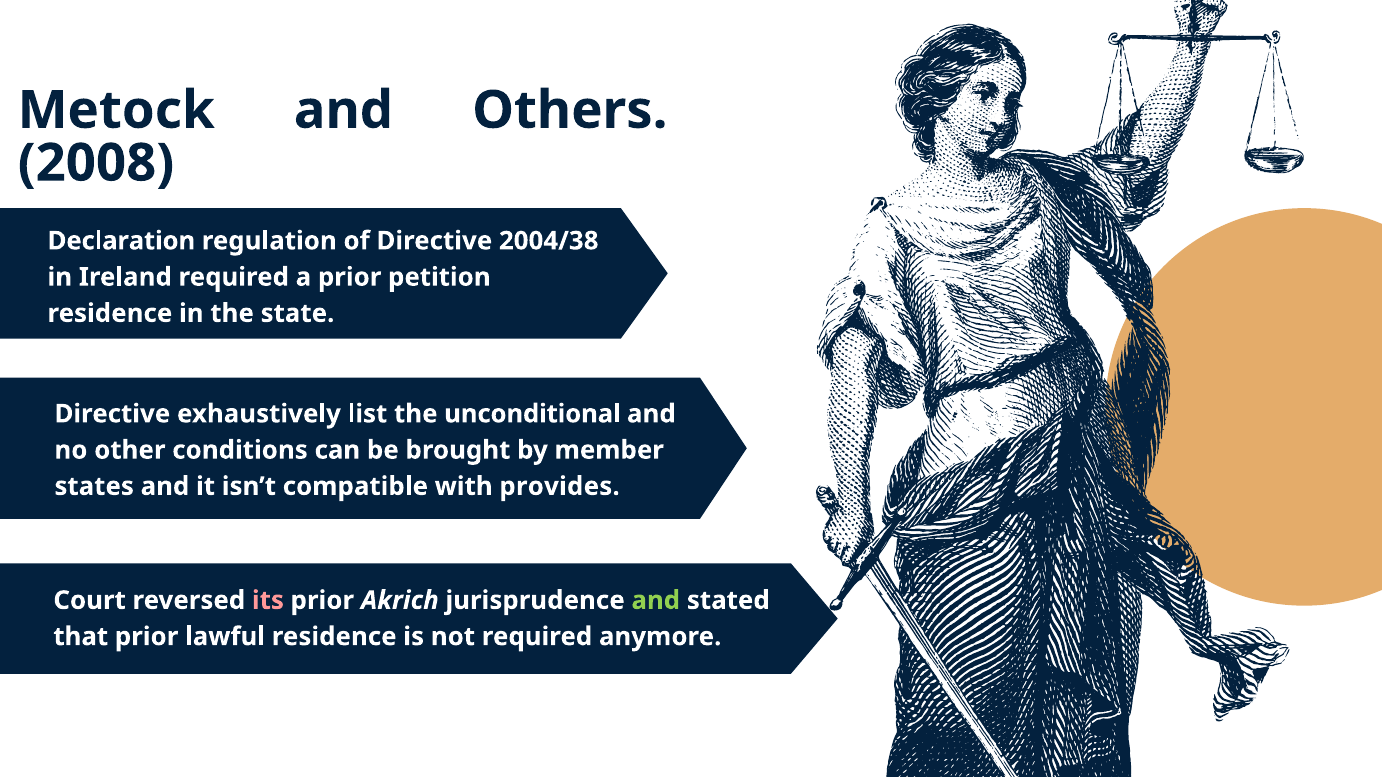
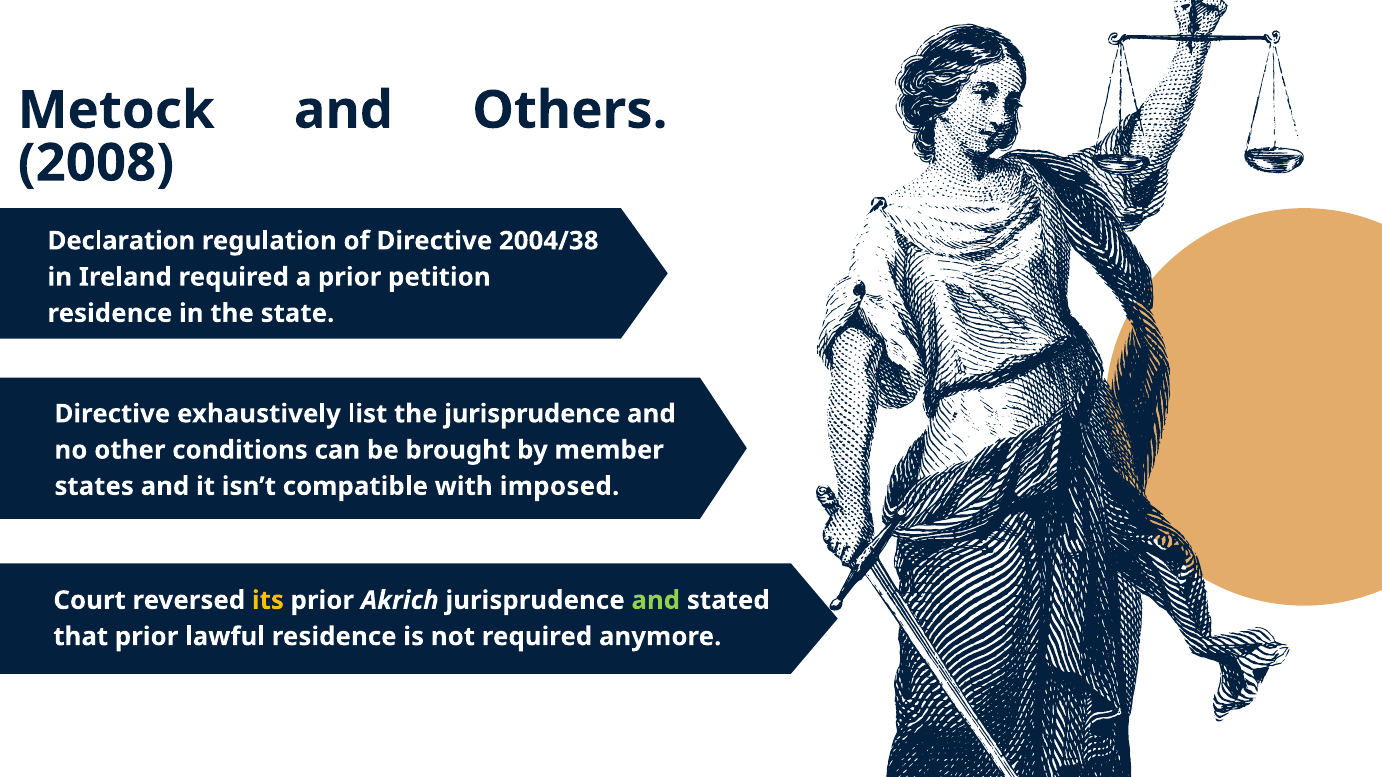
the unconditional: unconditional -> jurisprudence (532, 414)
provides: provides -> imposed (559, 487)
its colour: pink -> yellow (268, 601)
